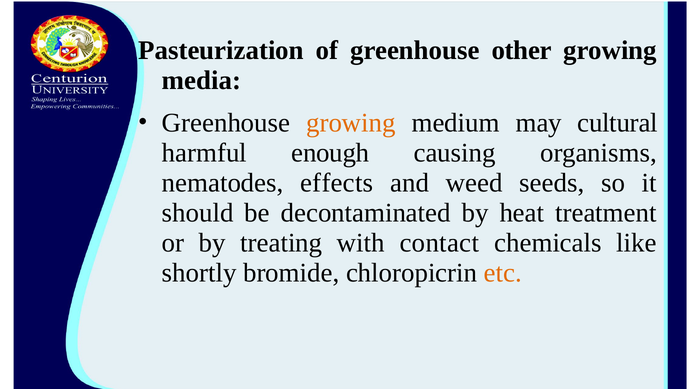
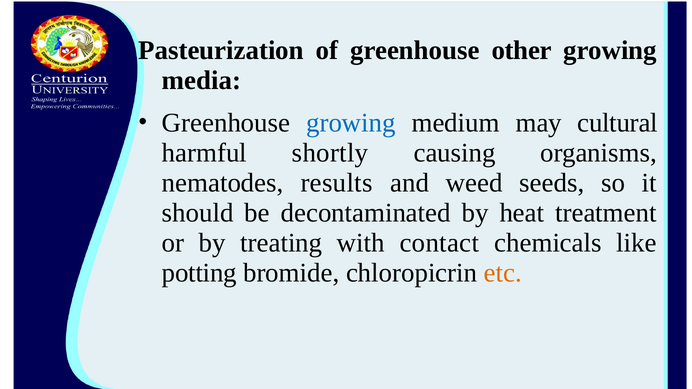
growing colour: orange -> blue (351, 123)
enough: enough -> shortly (330, 153)
effects: effects -> results (337, 183)
shortly: shortly -> potting (199, 273)
